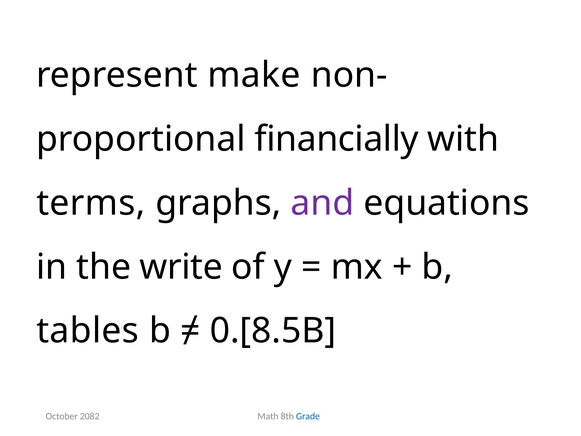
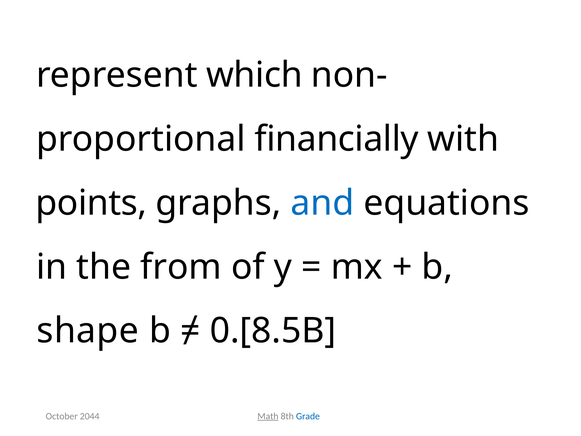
make: make -> which (254, 75)
terms: terms -> points (91, 203)
and colour: purple -> blue (322, 203)
write: write -> from (181, 267)
tables: tables -> shape (88, 331)
Math underline: none -> present (268, 416)
2082: 2082 -> 2044 (90, 416)
